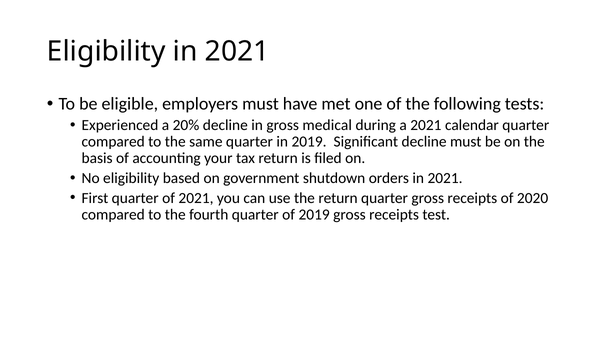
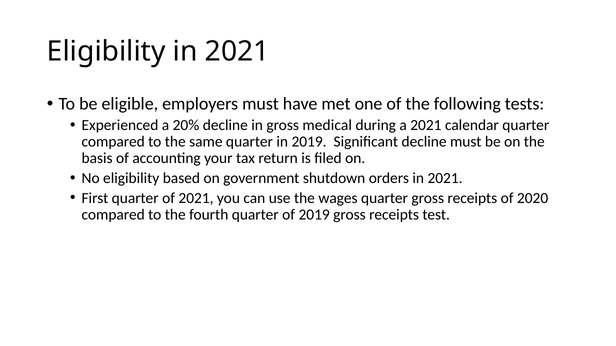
the return: return -> wages (338, 198)
